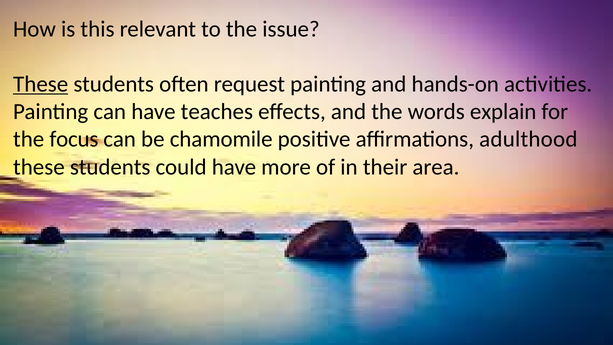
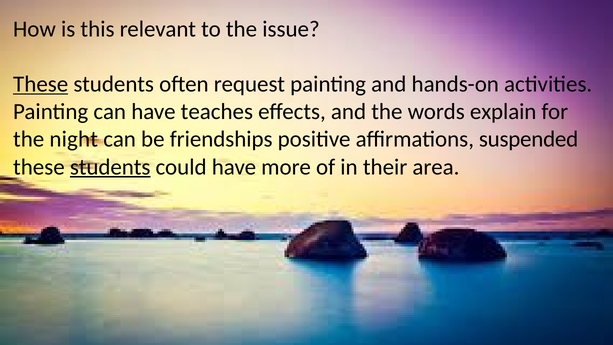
focus: focus -> night (74, 139)
chamomile: chamomile -> friendships (221, 139)
adulthood: adulthood -> suspended (529, 139)
students underline: none -> present (110, 167)
